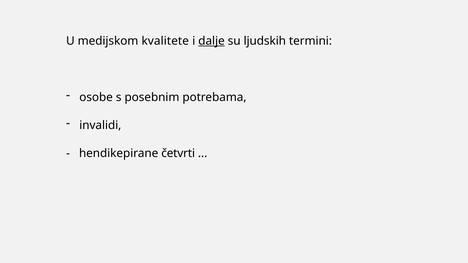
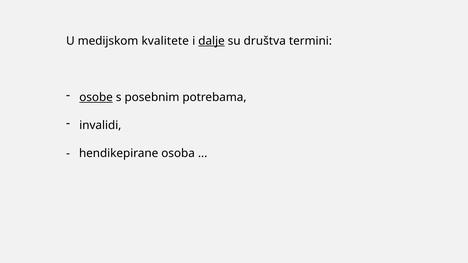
ljudskih: ljudskih -> društva (265, 41)
osobe underline: none -> present (96, 97)
četvrti: četvrti -> osoba (178, 153)
